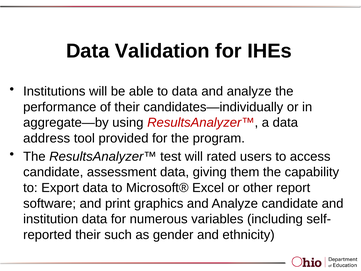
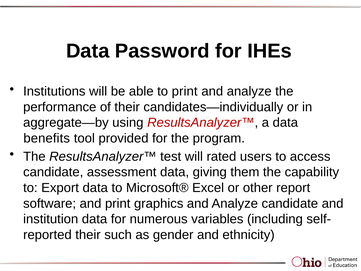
Validation: Validation -> Password (162, 51)
to data: data -> print (185, 91)
address: address -> benefits (47, 138)
